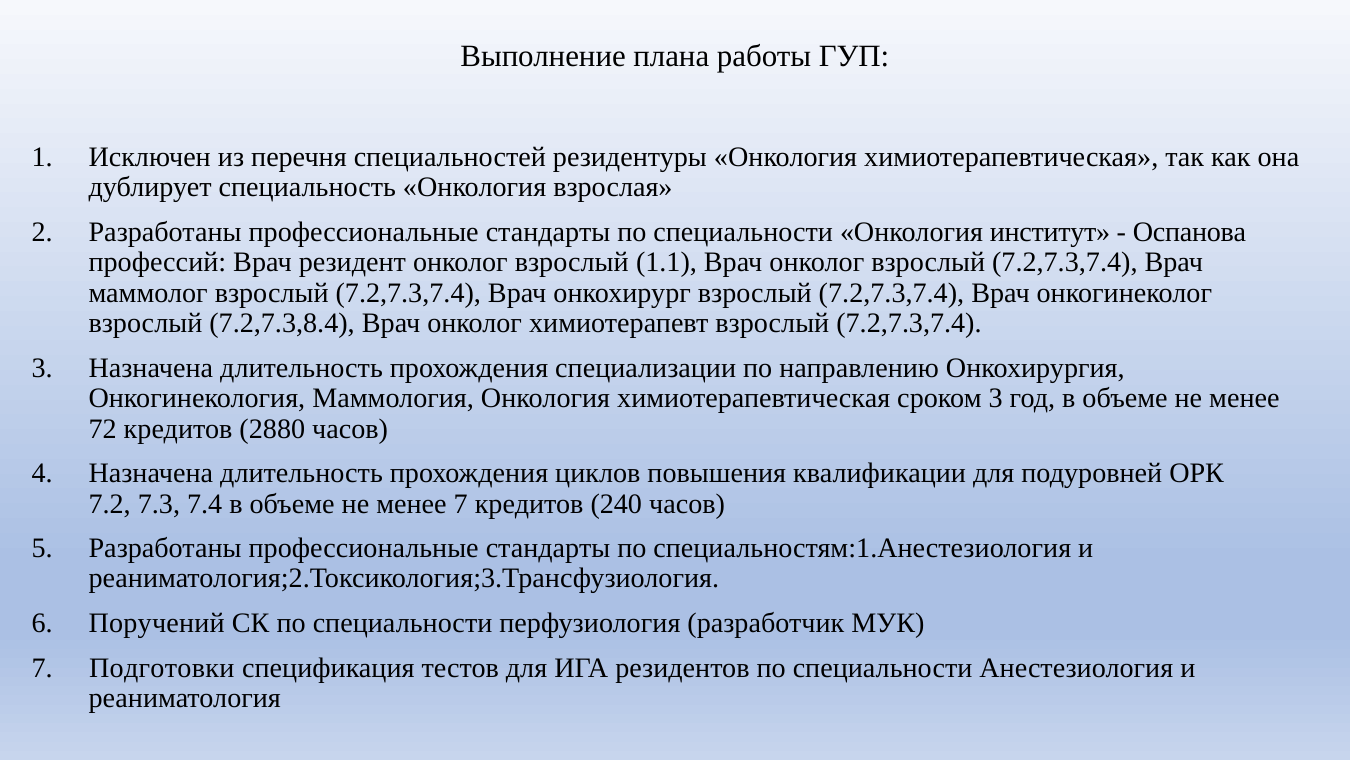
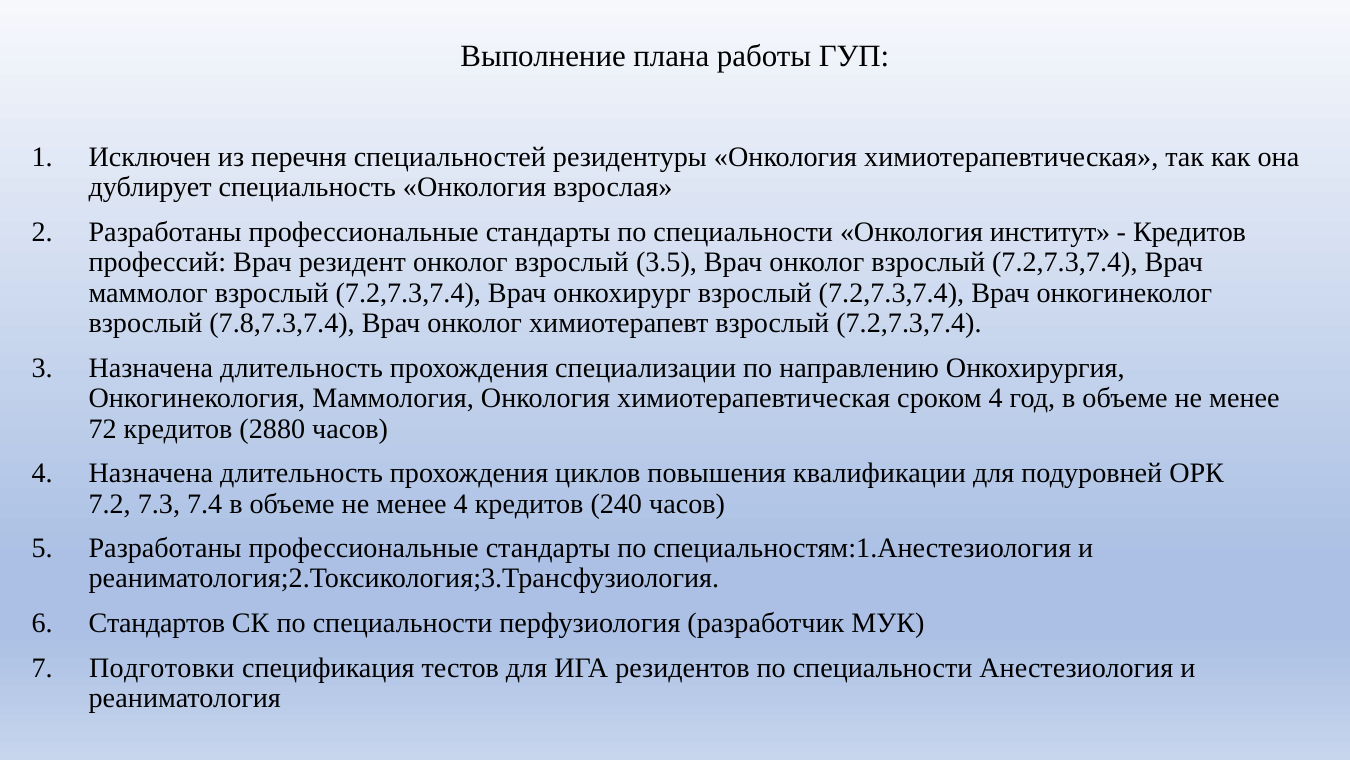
Оспанова: Оспанова -> Кредитов (1189, 232)
1.1: 1.1 -> 3.5 (666, 262)
7.2,7.3,8.4: 7.2,7.3,8.4 -> 7.8,7.3,7.4 (282, 323)
сроком 3: 3 -> 4 (996, 398)
менее 7: 7 -> 4 (461, 503)
Поручений: Поручений -> Стандартов (157, 623)
